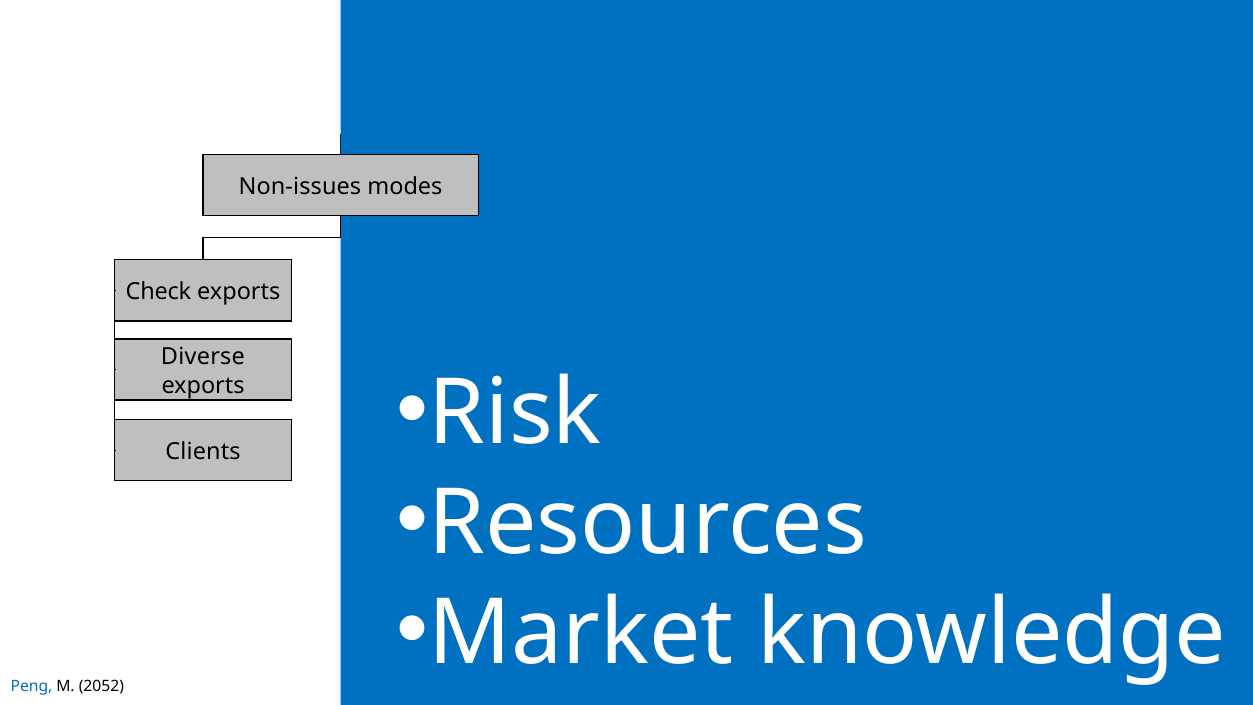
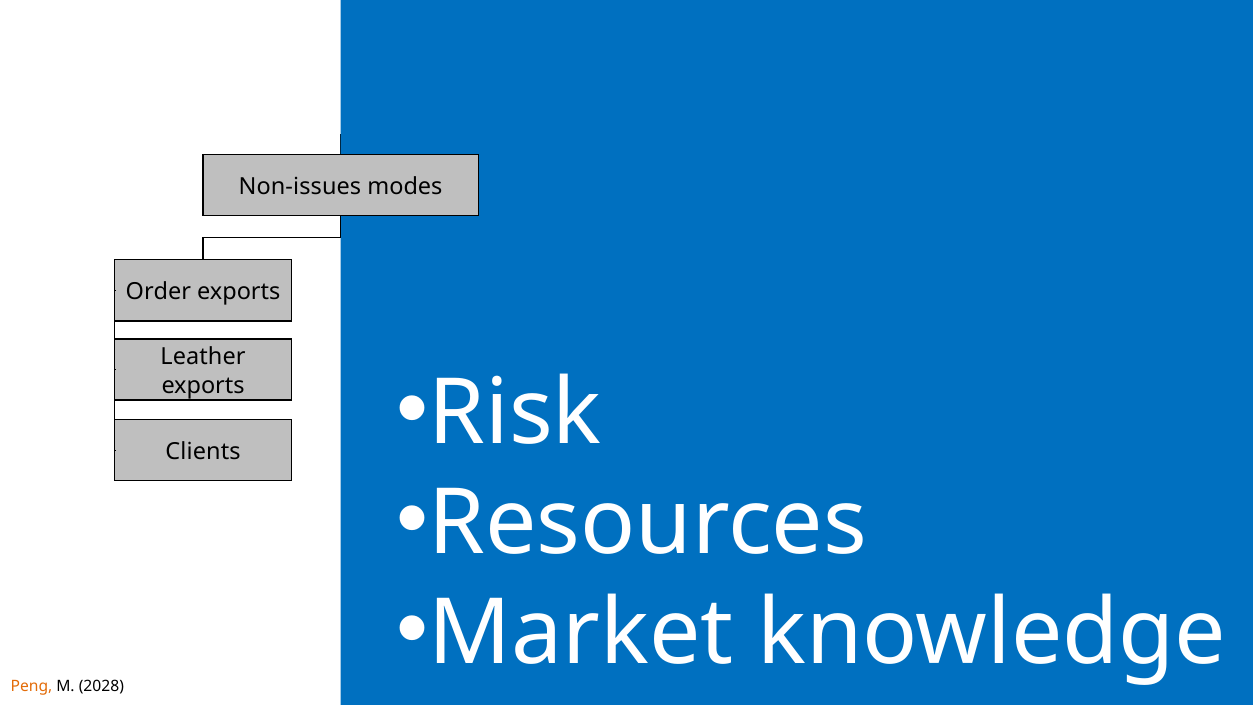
Check: Check -> Order (158, 292)
Diverse: Diverse -> Leather (203, 357)
Peng colour: blue -> orange (31, 686)
2052: 2052 -> 2028 (101, 686)
